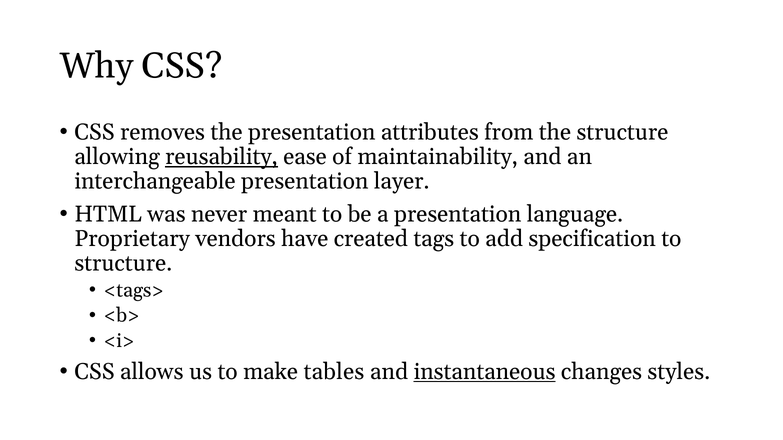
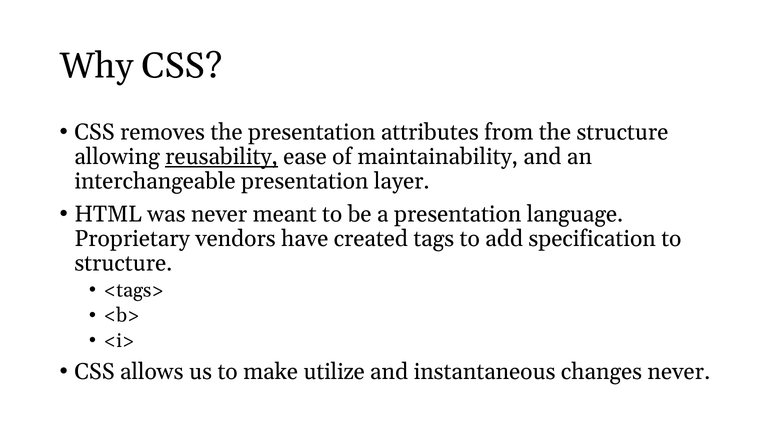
tables: tables -> utilize (334, 372)
instantaneous underline: present -> none (485, 372)
changes styles: styles -> never (679, 372)
